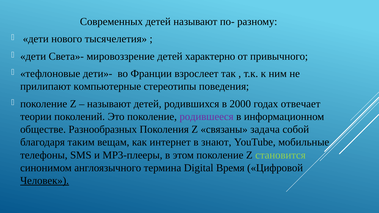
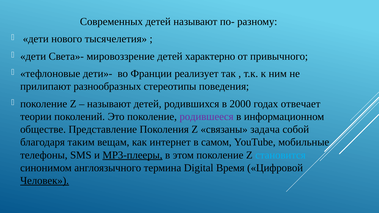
взрослеет: взрослеет -> реализует (197, 74)
компьютерные: компьютерные -> разнообразных (107, 87)
Разнообразных: Разнообразных -> Представление (103, 130)
знают: знают -> самом (216, 142)
MP3-плееры underline: none -> present (132, 155)
становится colour: light green -> light blue (280, 155)
